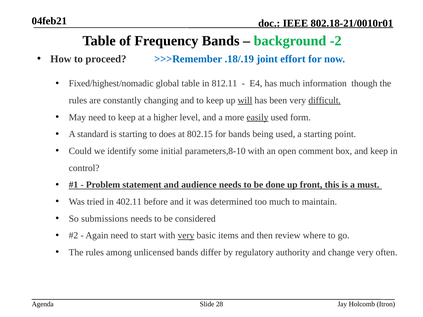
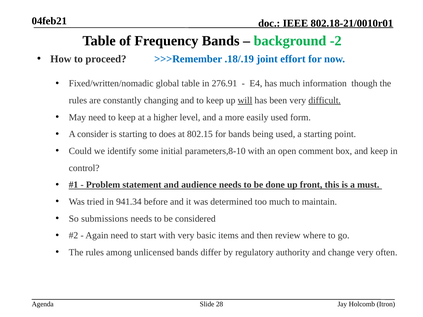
Fixed/highest/nomadic: Fixed/highest/nomadic -> Fixed/written/nomadic (111, 84)
812.11: 812.11 -> 276.91 (224, 84)
easily underline: present -> none (257, 117)
standard: standard -> consider (93, 134)
402.11: 402.11 -> 941.34 (129, 202)
very underline: present -> none (186, 236)
